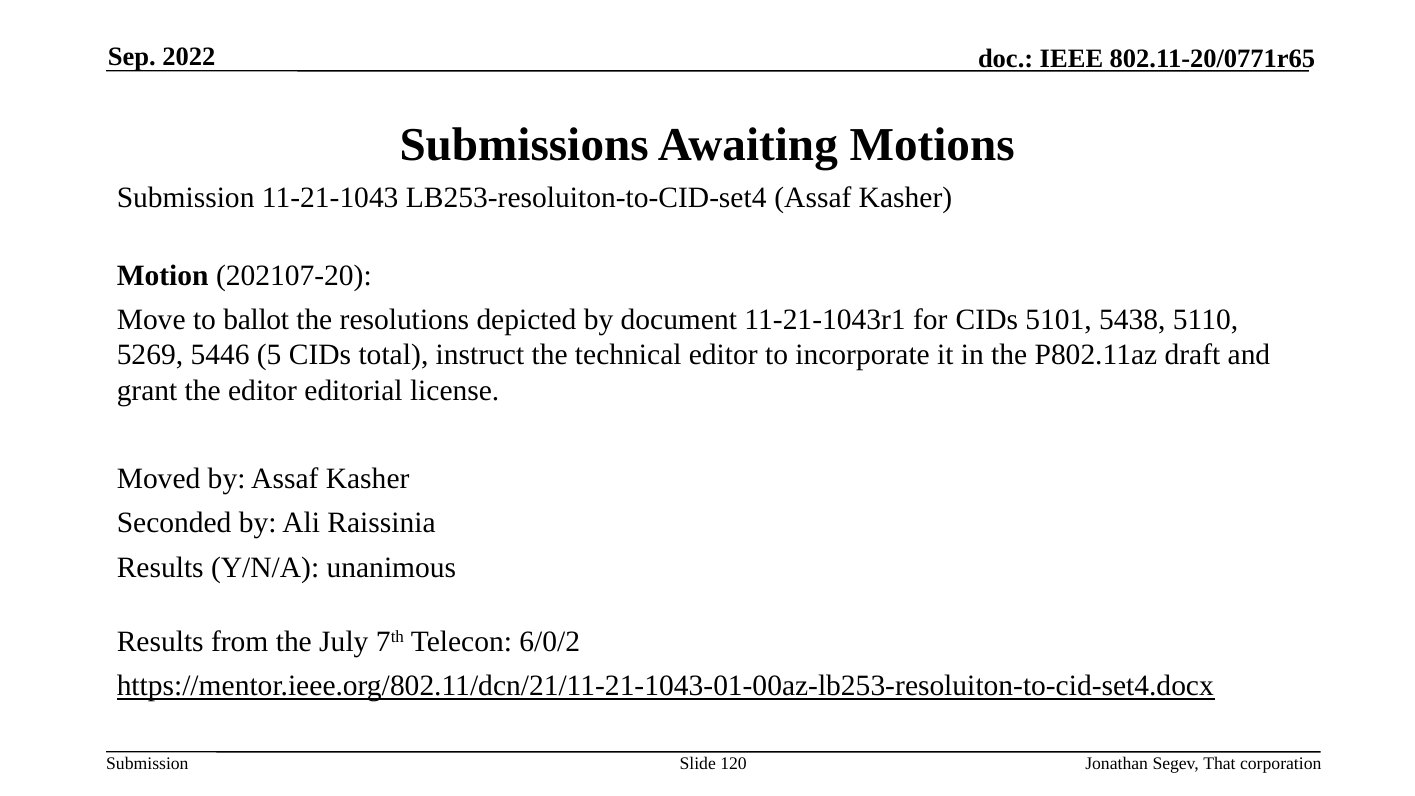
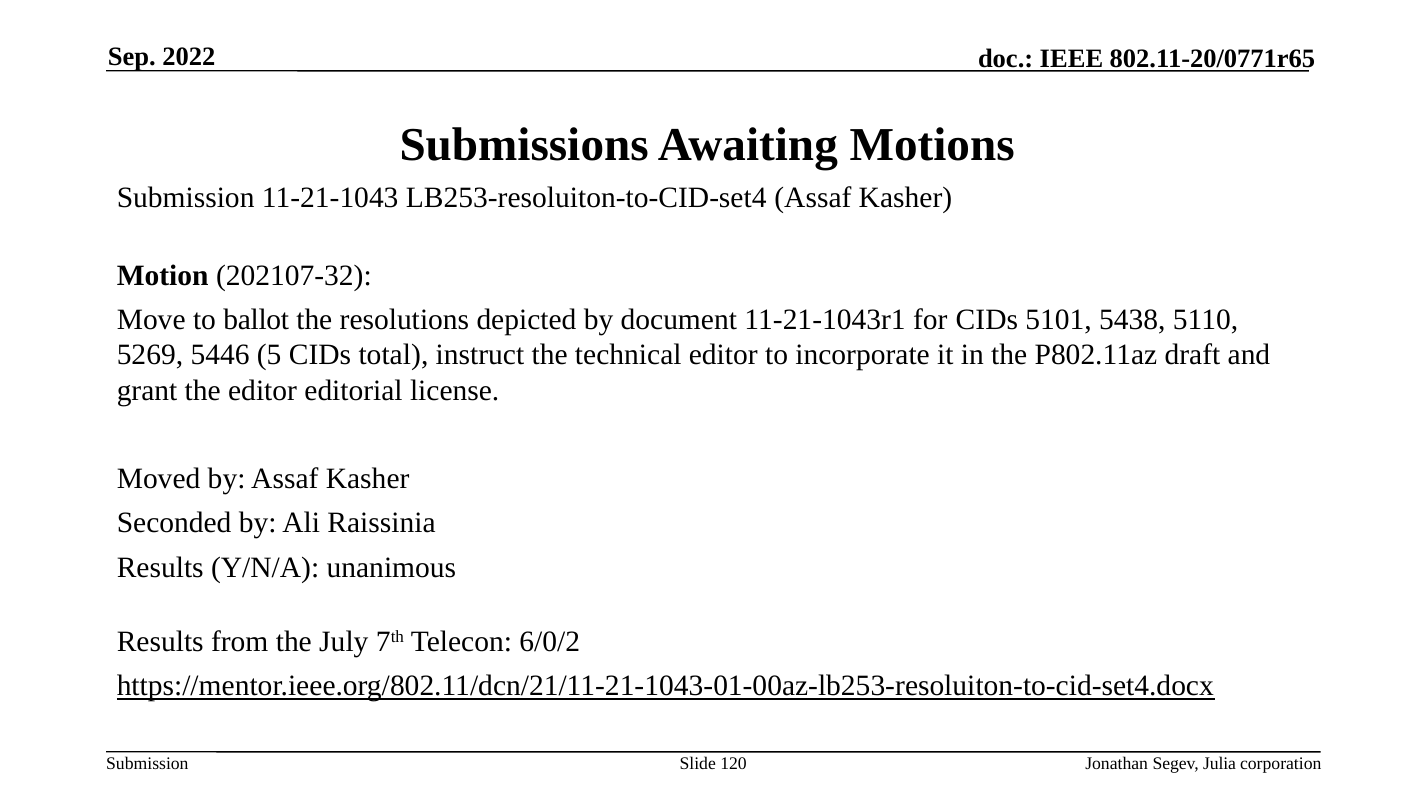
202107-20: 202107-20 -> 202107-32 (294, 275)
That: That -> Julia (1220, 763)
